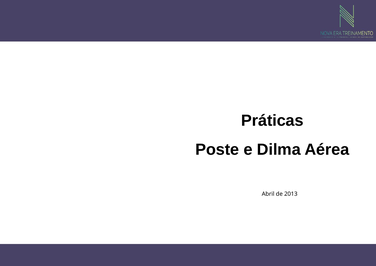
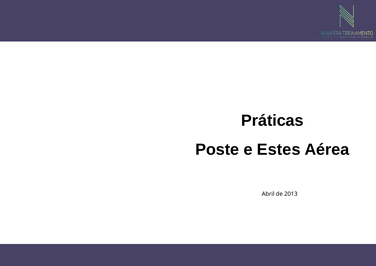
Dilma: Dilma -> Estes (279, 150)
